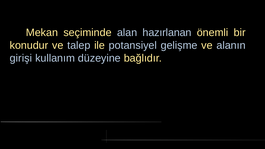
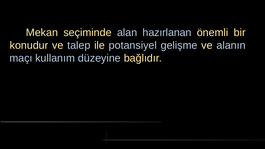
girişi: girişi -> maçı (21, 58)
